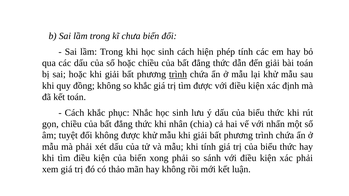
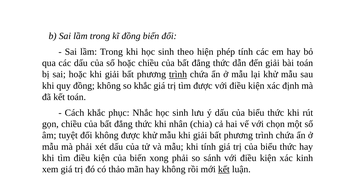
kĩ chưa: chưa -> đồng (131, 36)
sinh cách: cách -> theo (186, 52)
nhấn: nhấn -> chọn (276, 124)
xác phải: phải -> kinh (305, 158)
kết underline: none -> present (224, 170)
